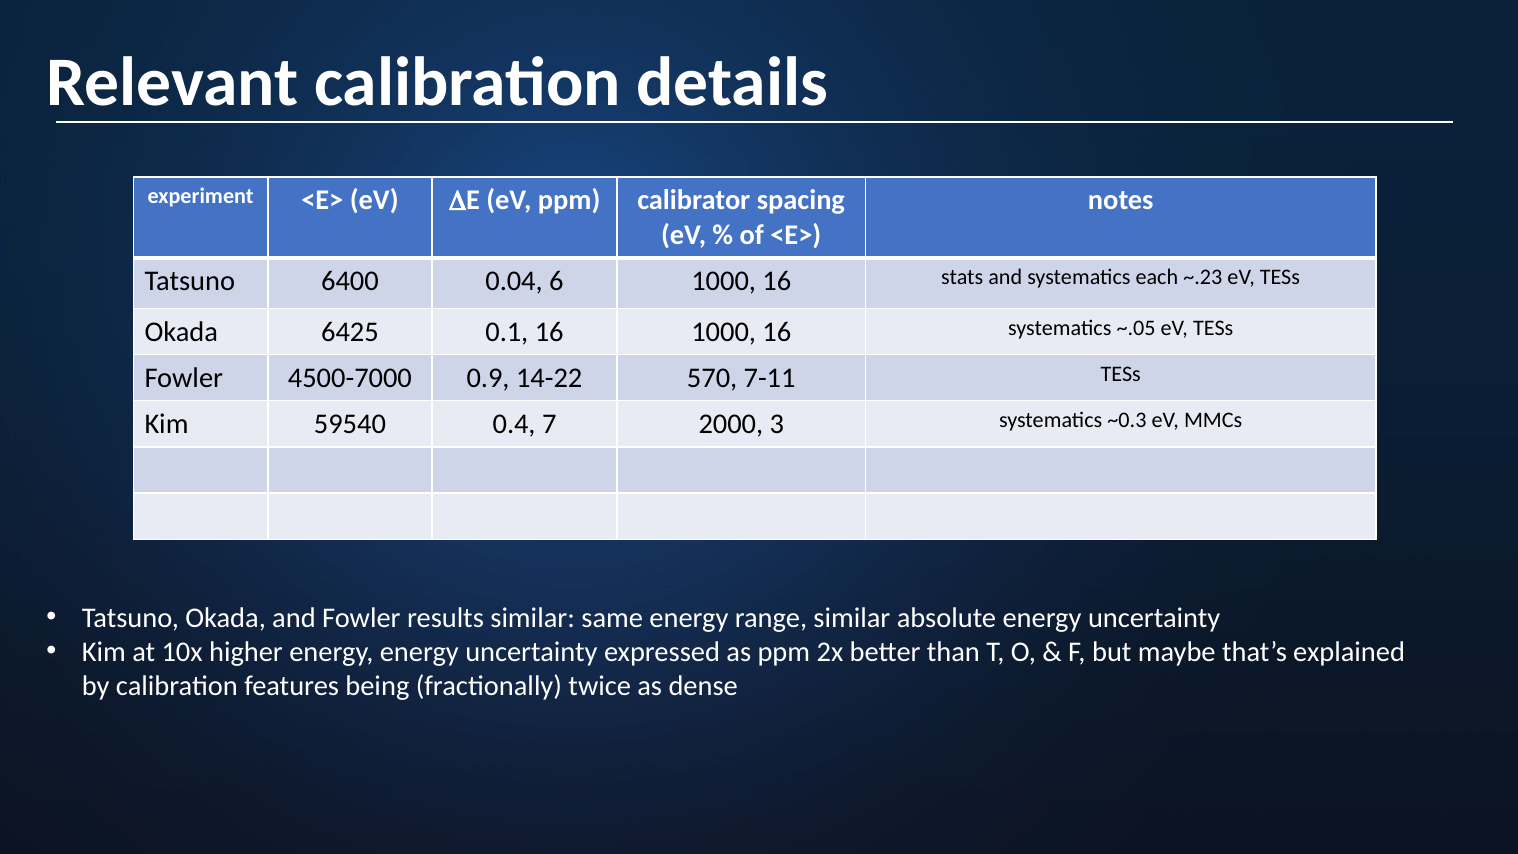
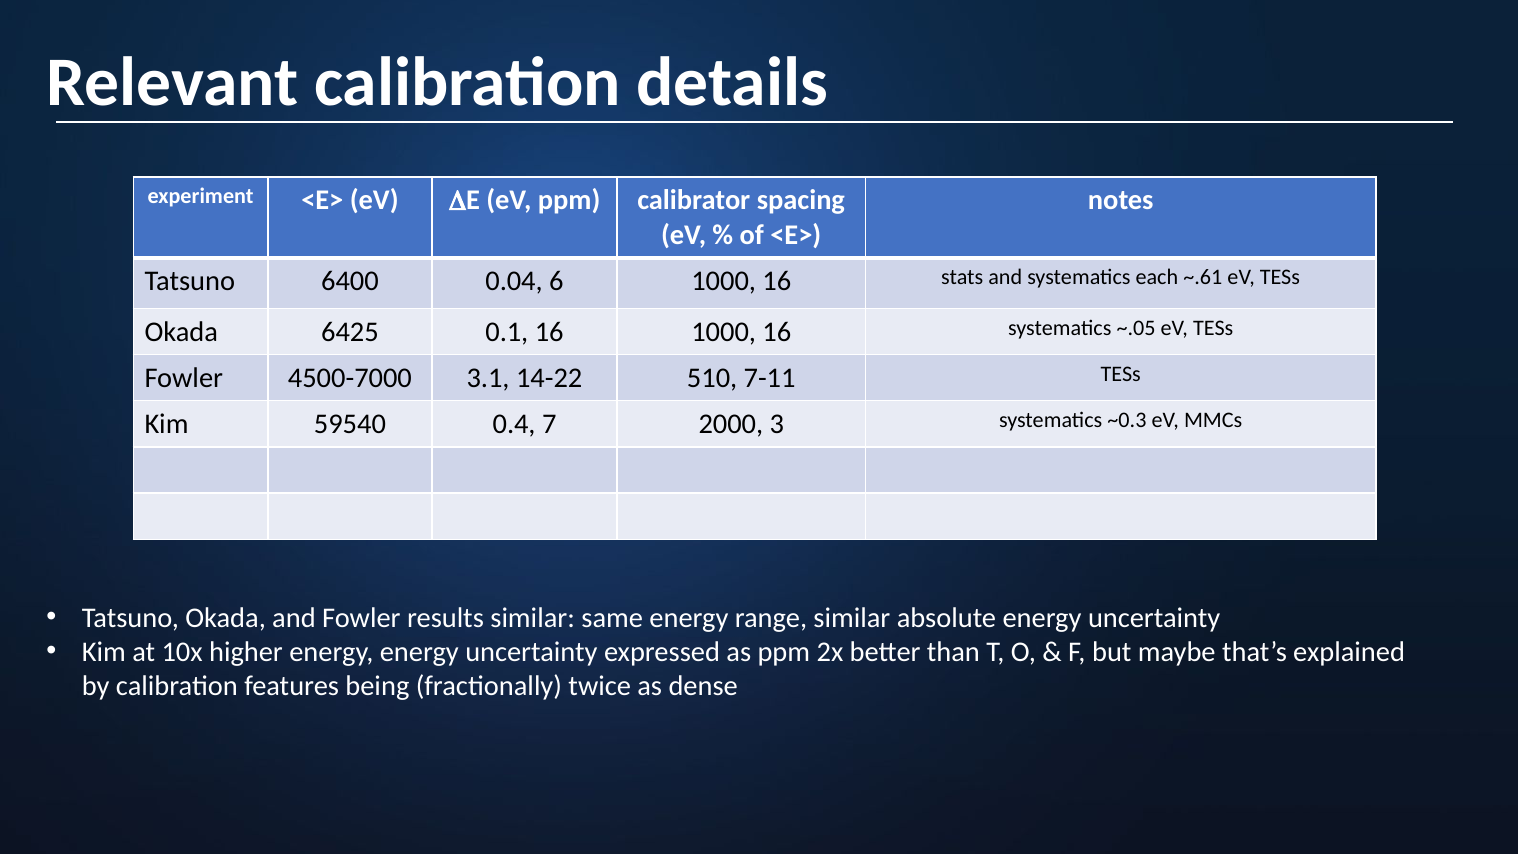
~.23: ~.23 -> ~.61 (1203, 277)
0.9: 0.9 -> 3.1 (488, 378)
570: 570 -> 510 (712, 378)
